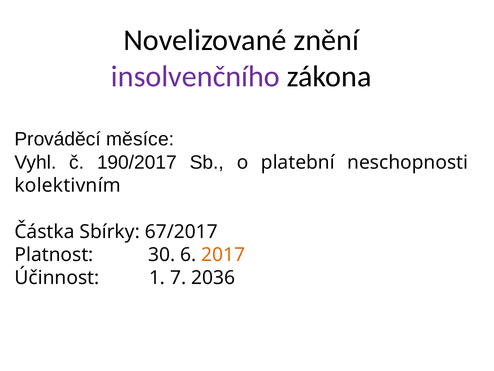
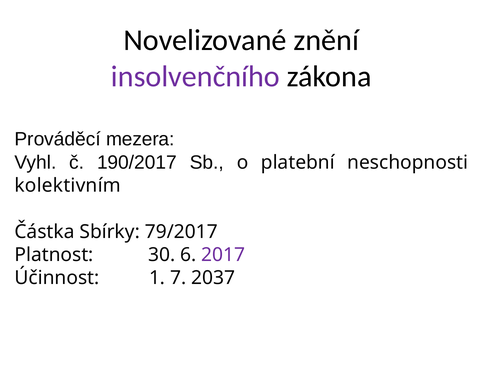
měsíce: měsíce -> mezera (140, 139)
67/2017: 67/2017 -> 79/2017 (181, 231)
2017 colour: orange -> purple (223, 254)
2036: 2036 -> 2037 (213, 277)
